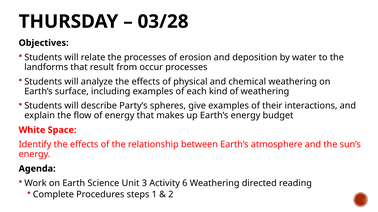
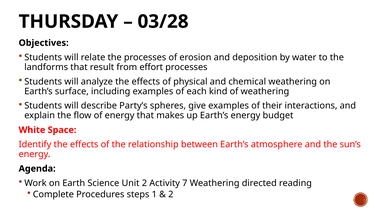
occur: occur -> effort (151, 67)
Unit 3: 3 -> 2 (144, 184)
6: 6 -> 7 (185, 184)
